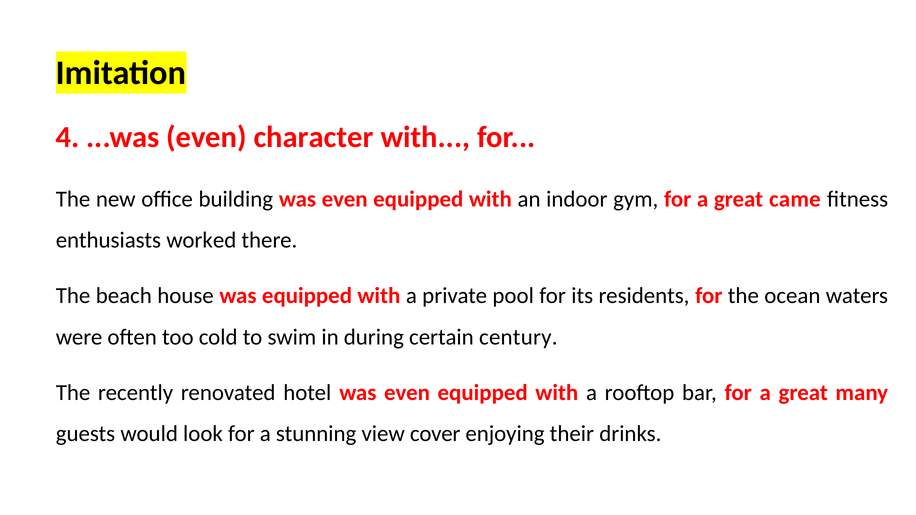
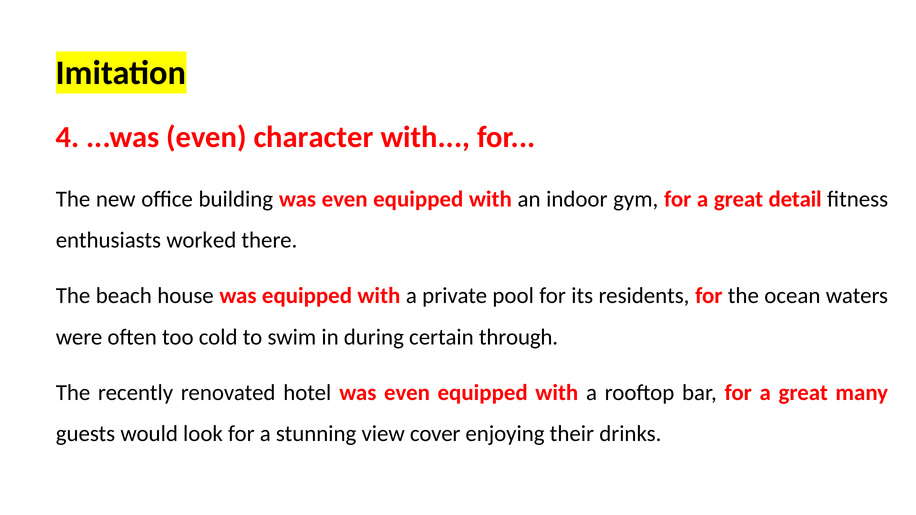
came: came -> detail (795, 199)
century: century -> through (519, 337)
